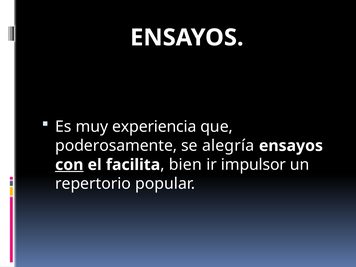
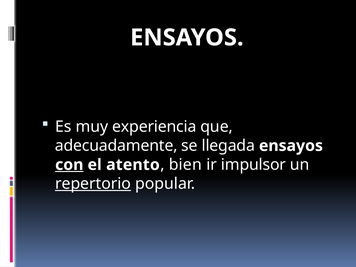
poderosamente: poderosamente -> adecuadamente (116, 146)
alegría: alegría -> llegada (228, 146)
facilita: facilita -> atento (133, 165)
repertorio underline: none -> present (93, 184)
